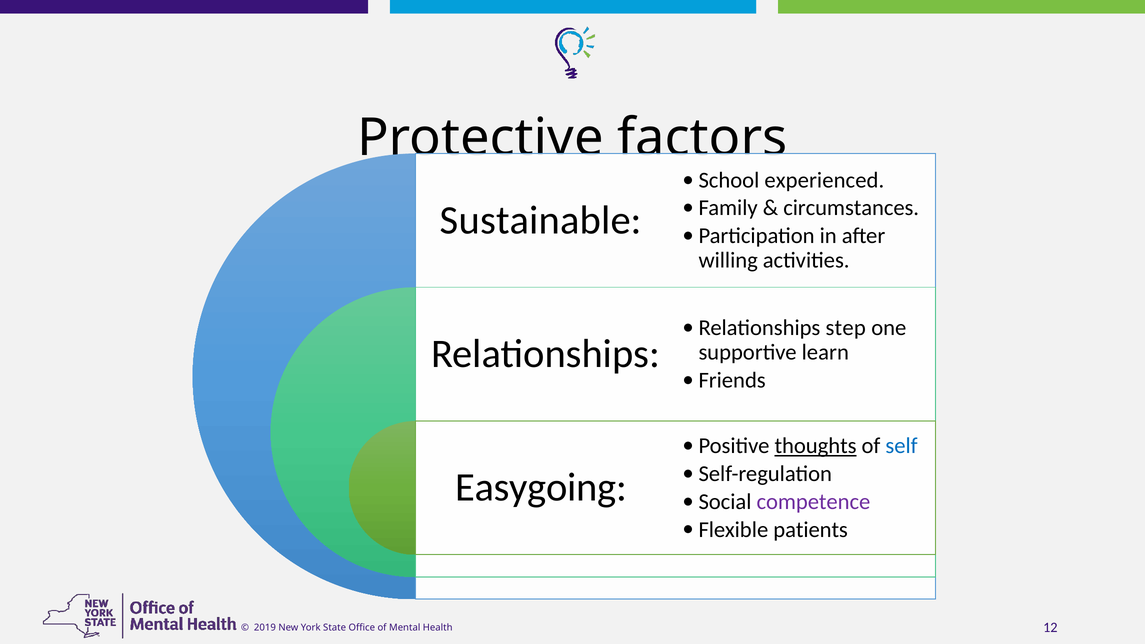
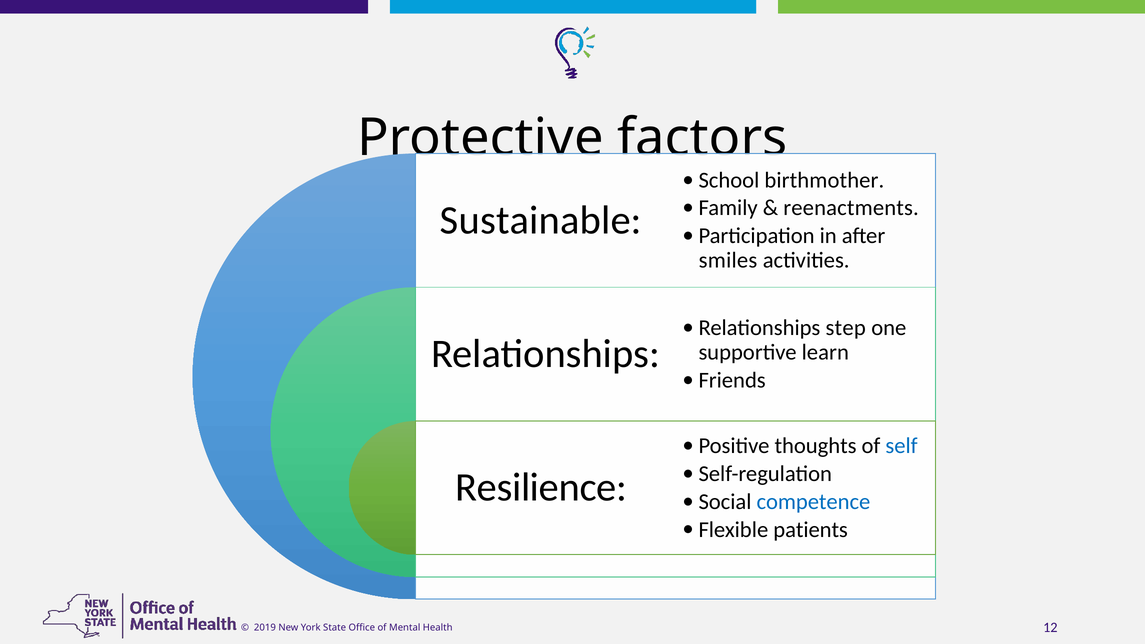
experienced: experienced -> birthmother (824, 180)
circumstances: circumstances -> reenactments (851, 208)
willing: willing -> smiles (728, 260)
thoughts underline: present -> none (816, 446)
Easygoing: Easygoing -> Resilience (541, 488)
competence colour: purple -> blue (813, 502)
